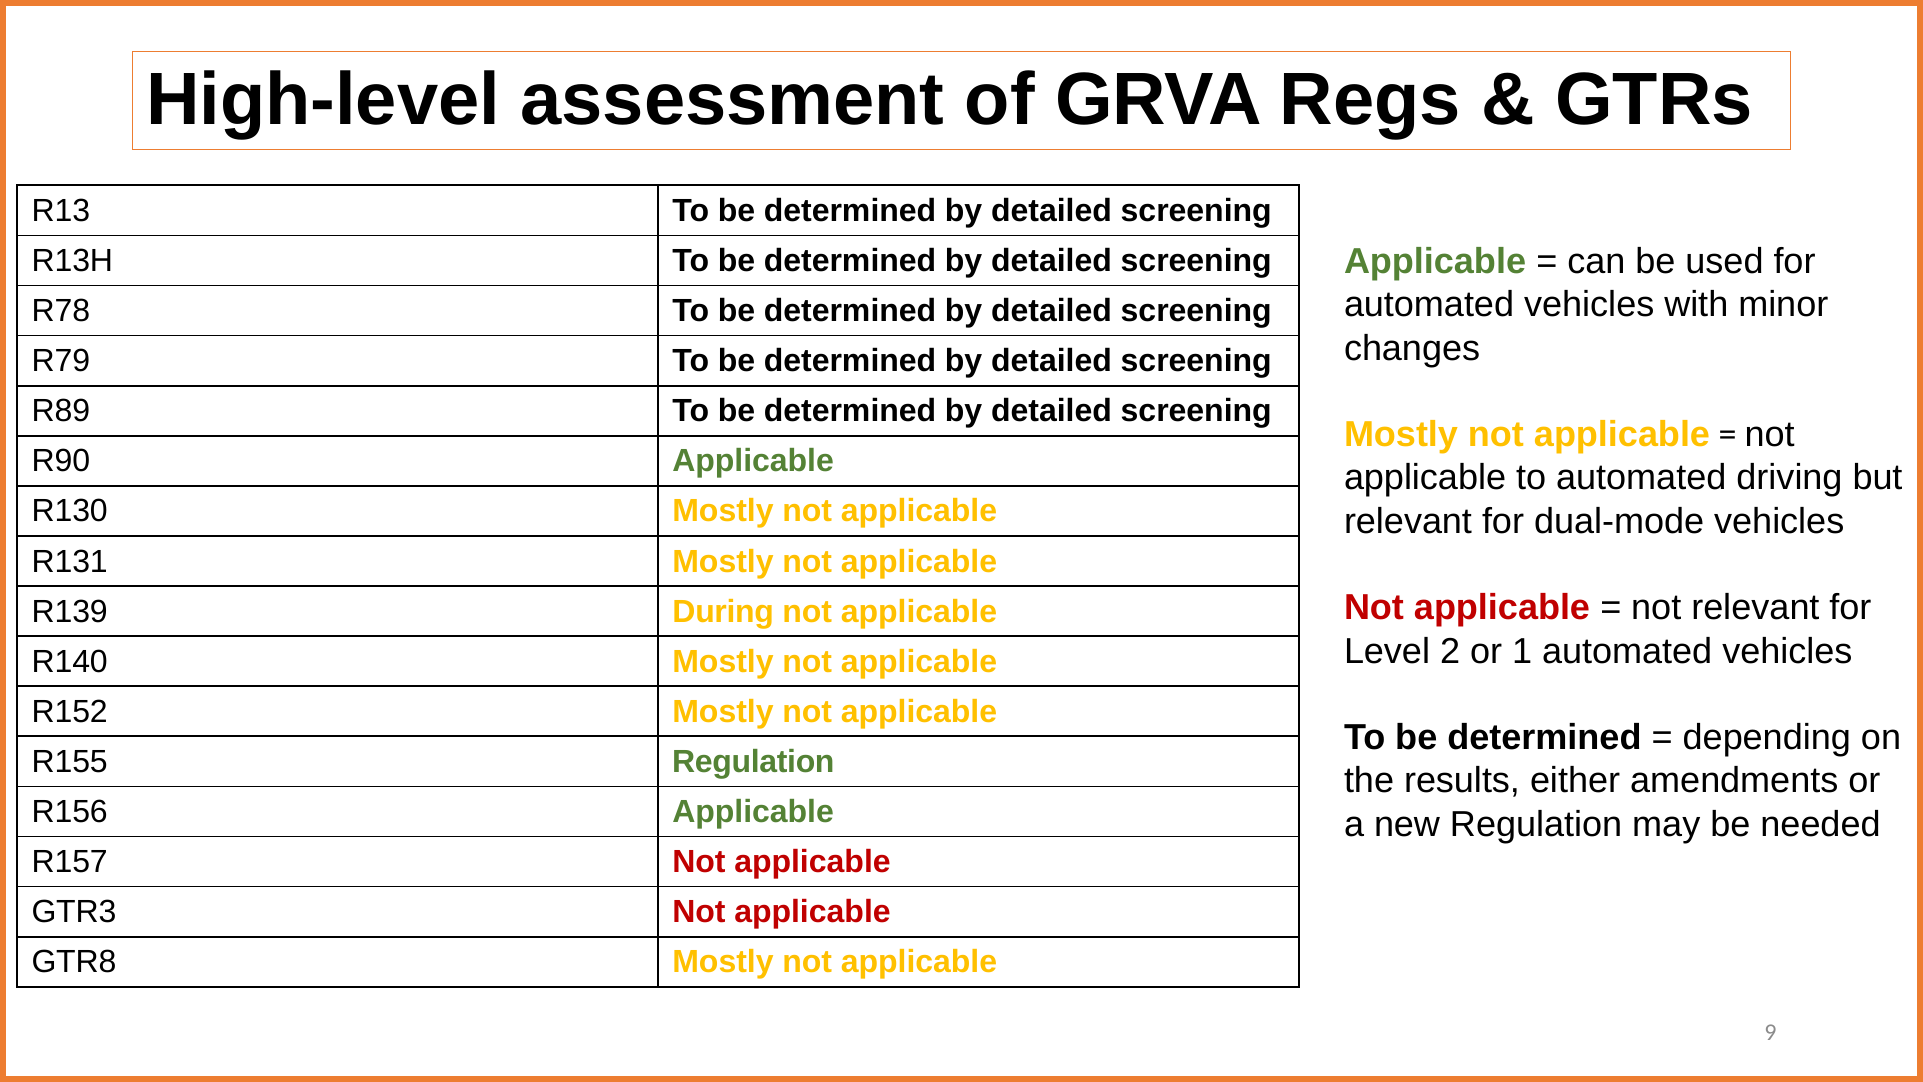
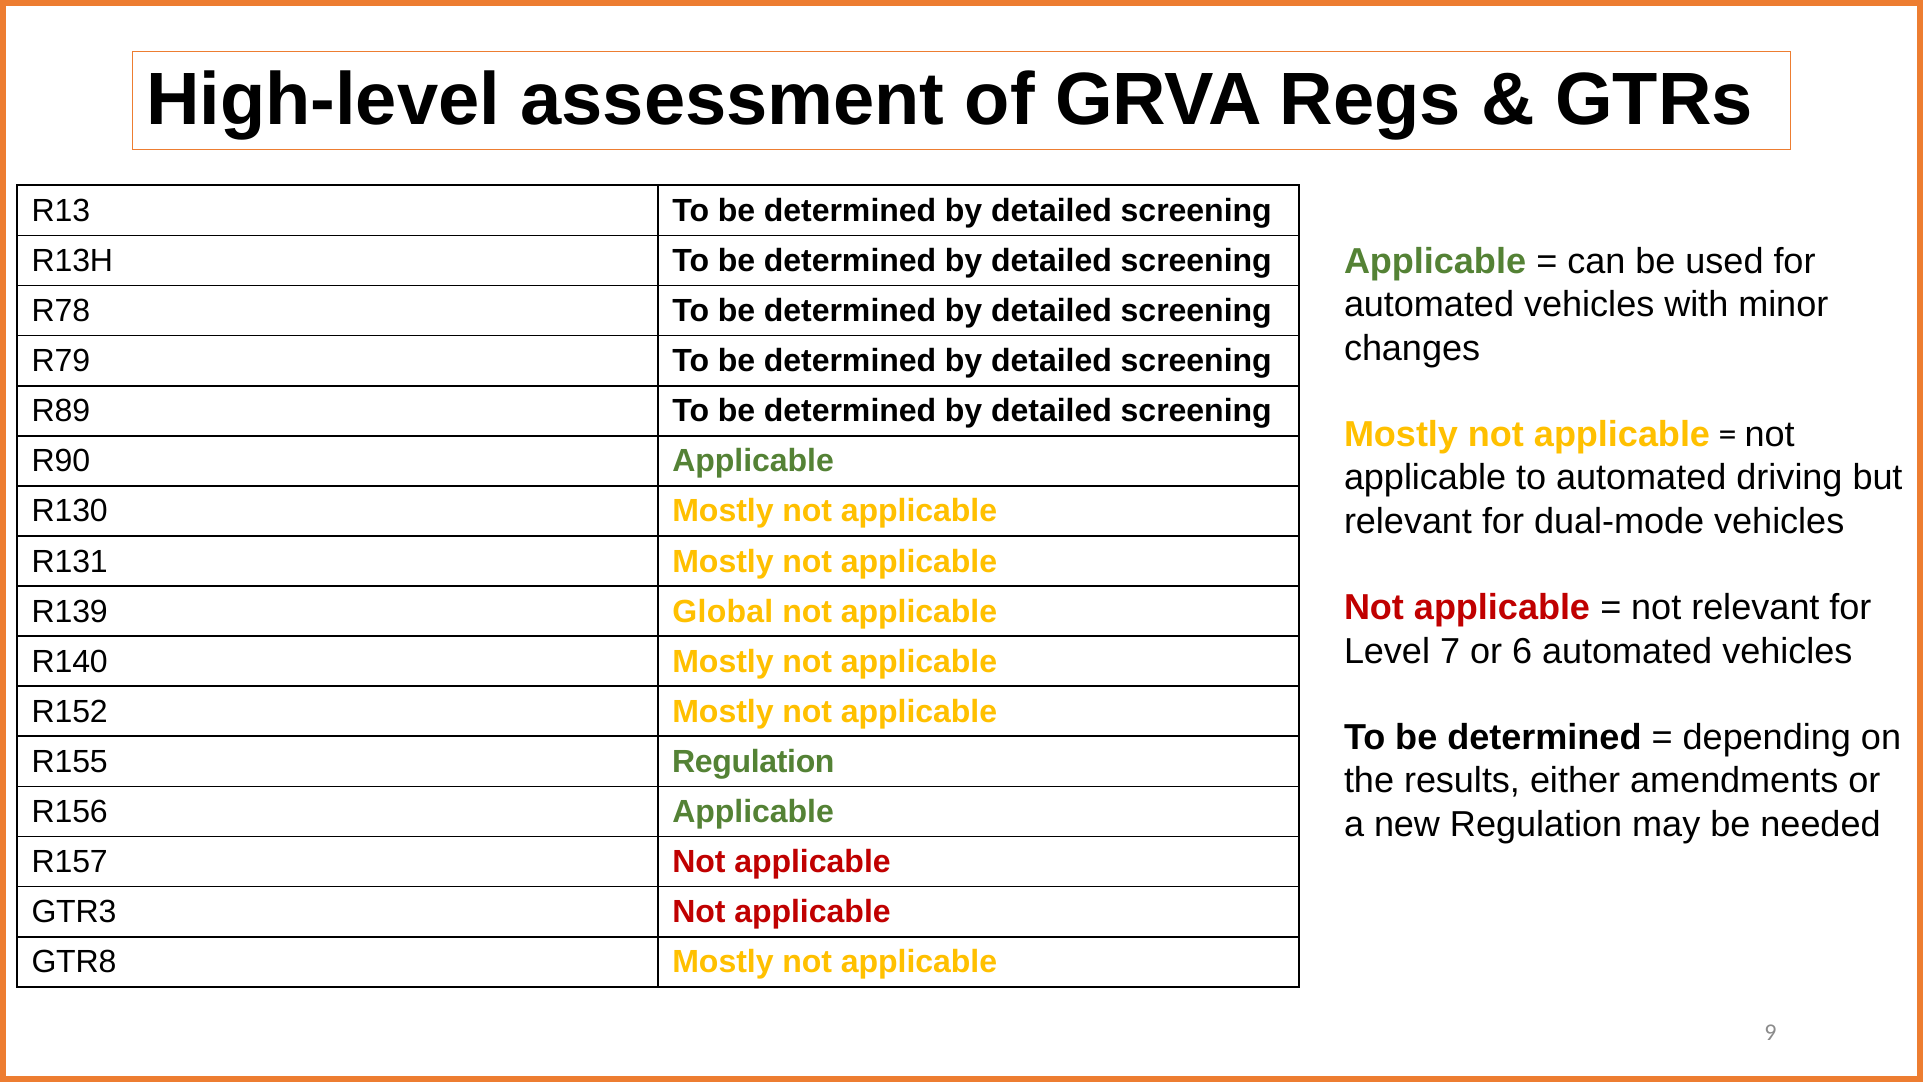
During: During -> Global (723, 611)
2: 2 -> 7 (1450, 651)
1: 1 -> 6 (1522, 651)
